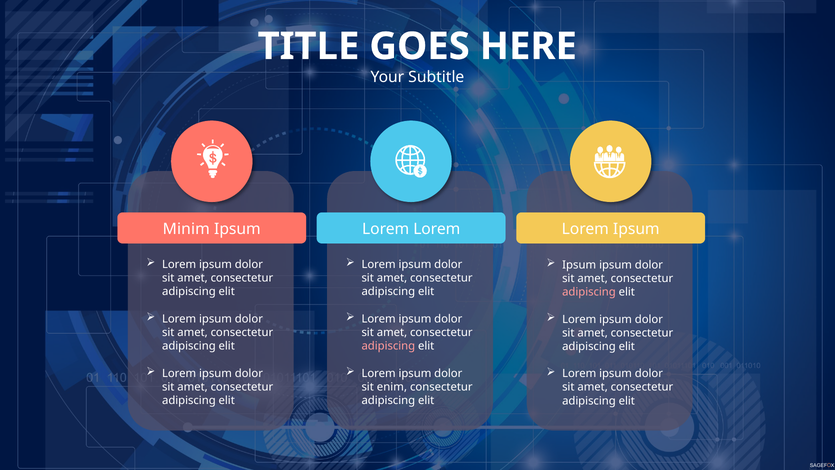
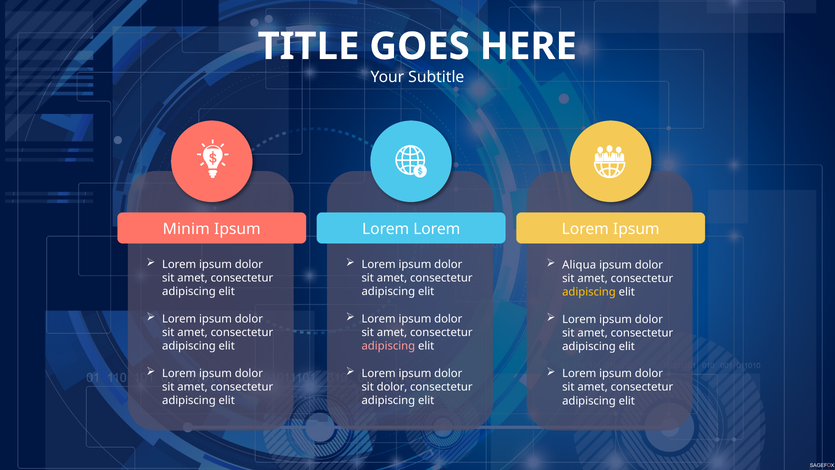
Ipsum: Ipsum -> Aliqua (579, 265)
adipiscing colour: pink -> yellow (589, 292)
sit enim: enim -> dolor (392, 387)
